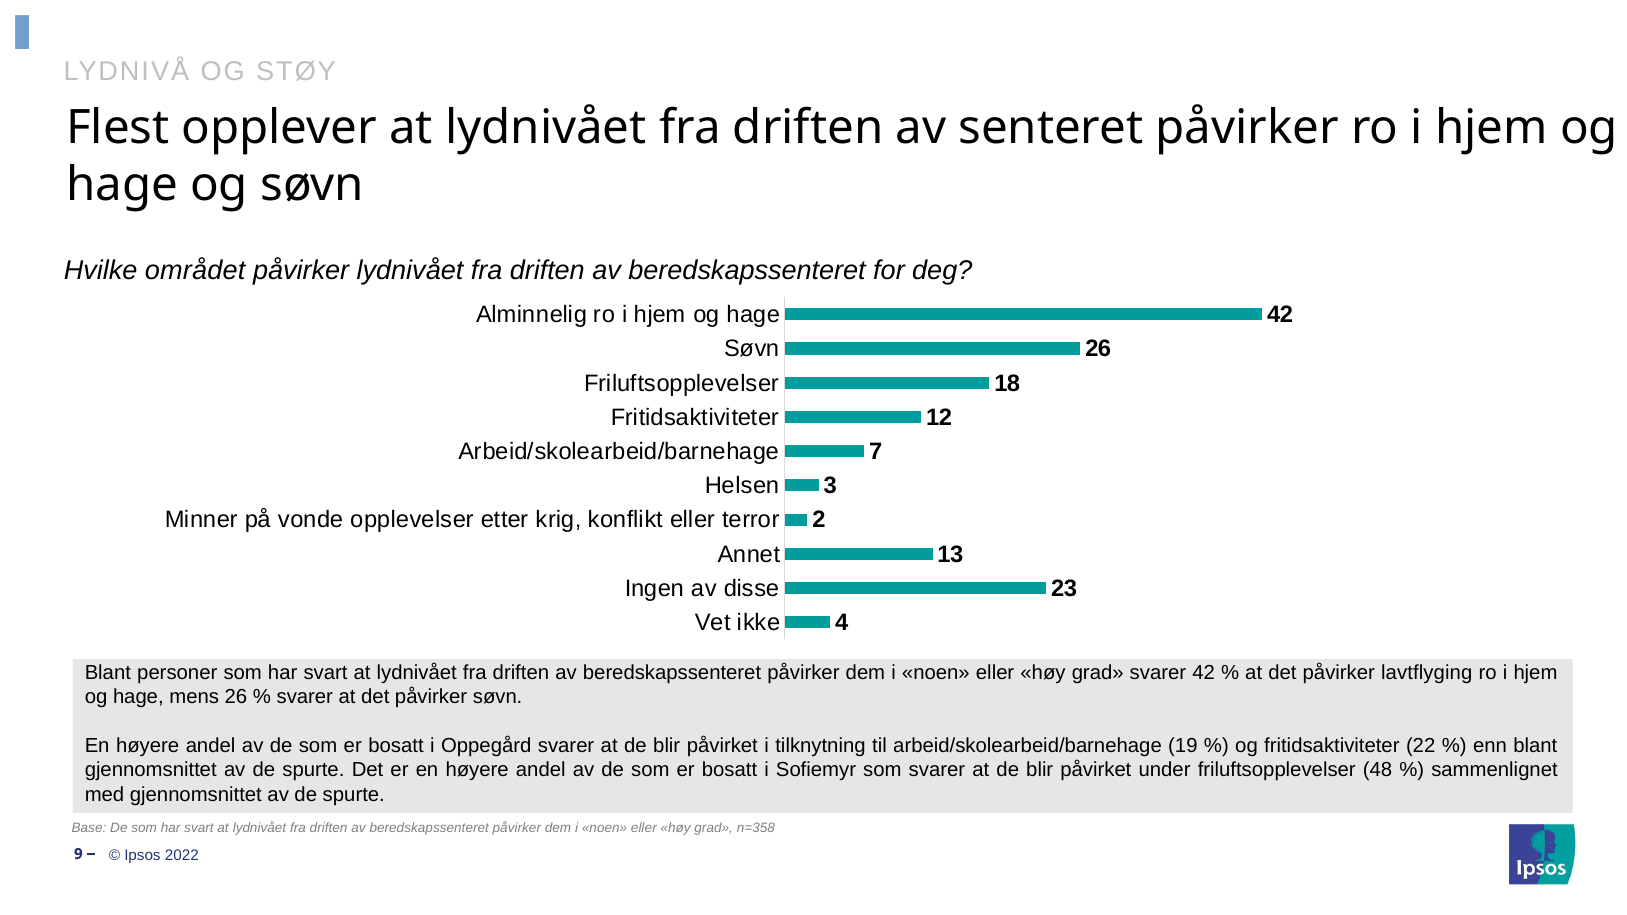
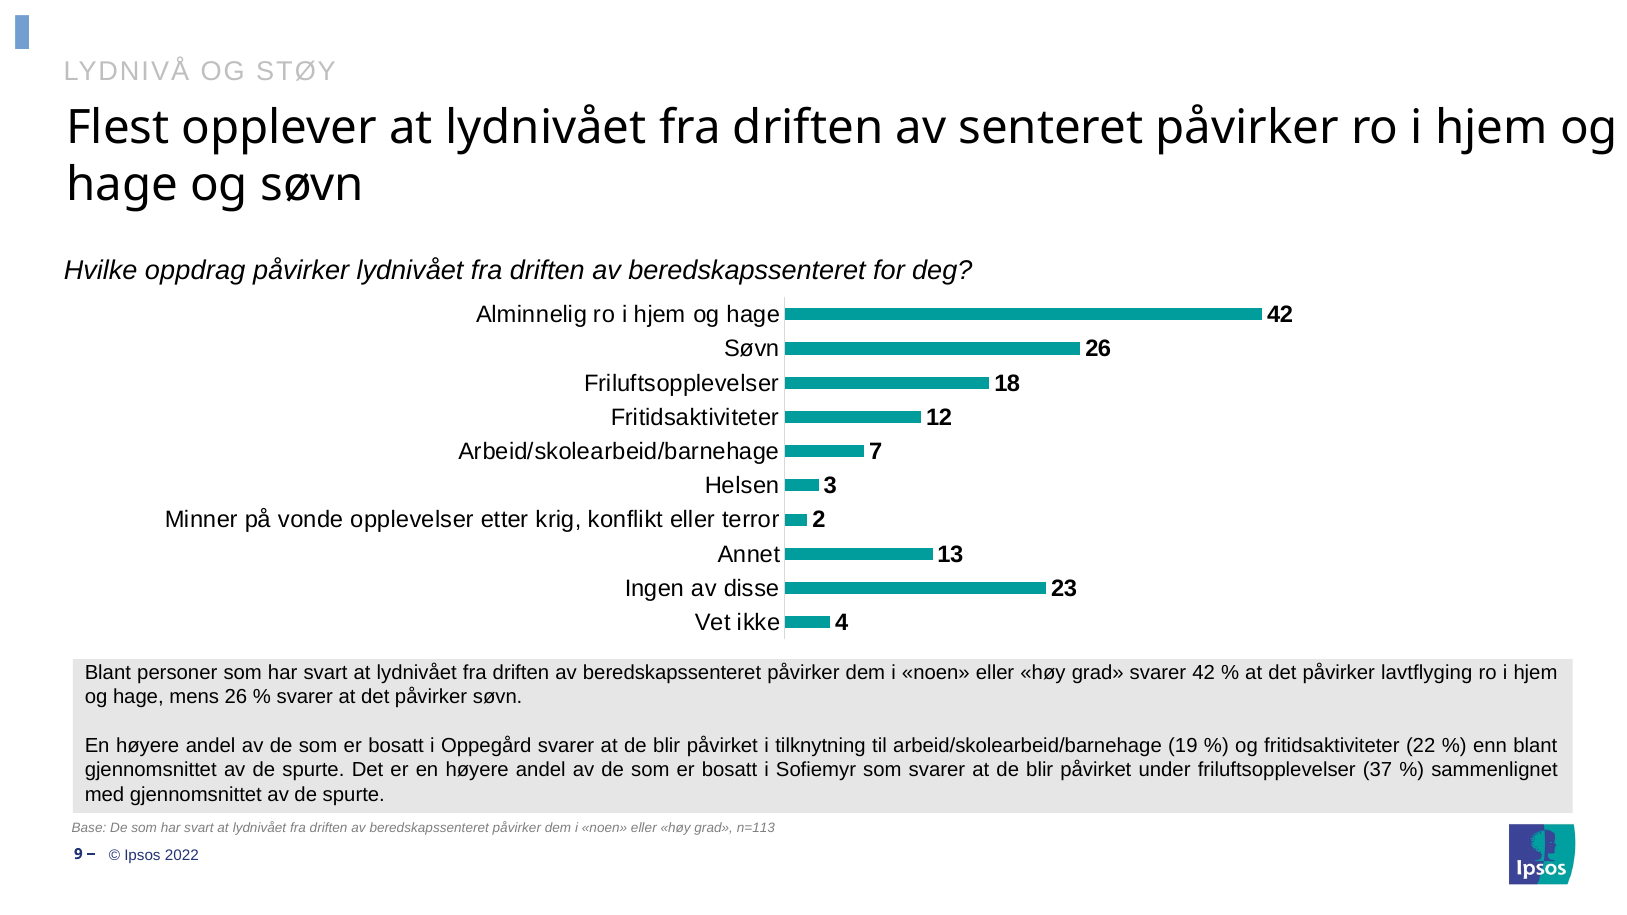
området: området -> oppdrag (195, 270)
48: 48 -> 37 (1378, 770)
n=358: n=358 -> n=113 (756, 829)
